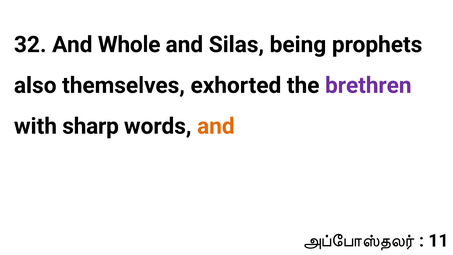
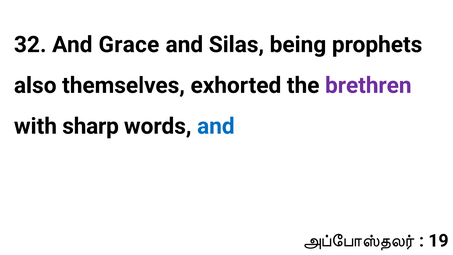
Whole: Whole -> Grace (129, 45)
and colour: orange -> blue (216, 126)
11: 11 -> 19 (438, 241)
